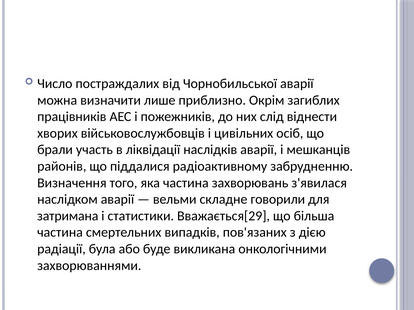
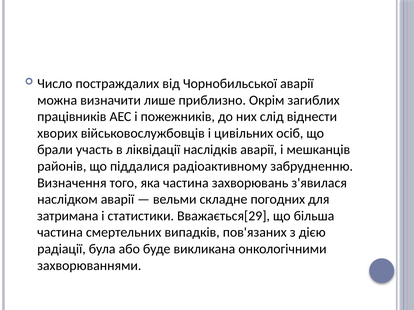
говорили: говорили -> погодних (278, 200)
